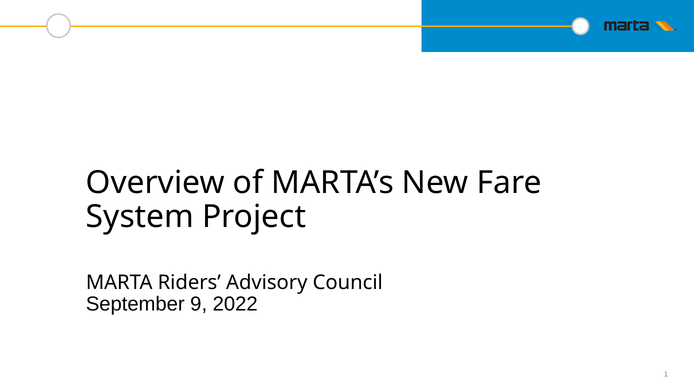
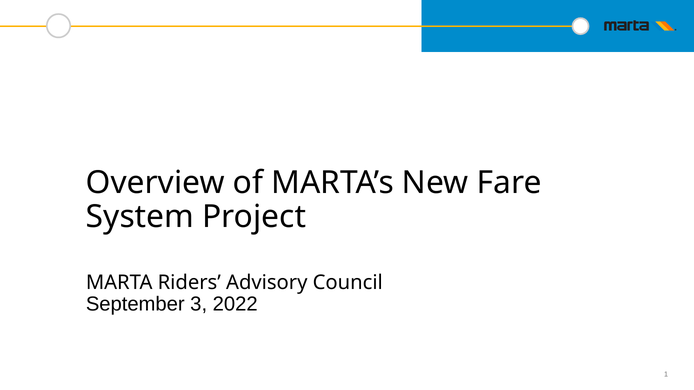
9: 9 -> 3 (199, 305)
